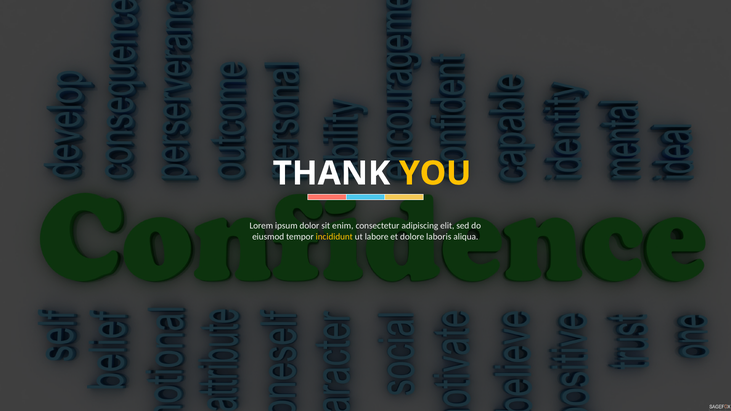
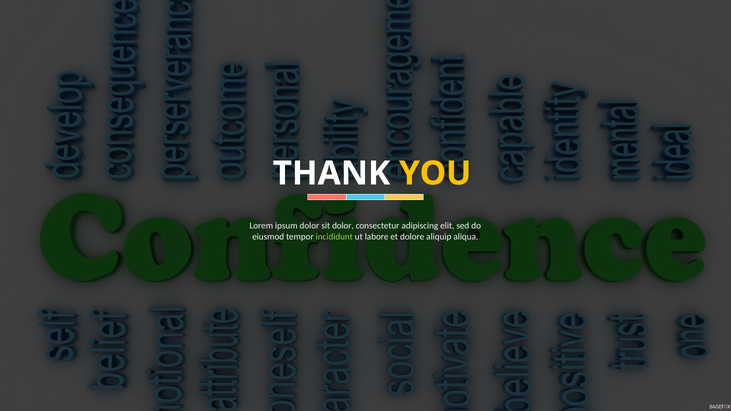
sit enim: enim -> dolor (343, 226)
incididunt colour: yellow -> light green (334, 237)
laboris: laboris -> aliquip (439, 237)
